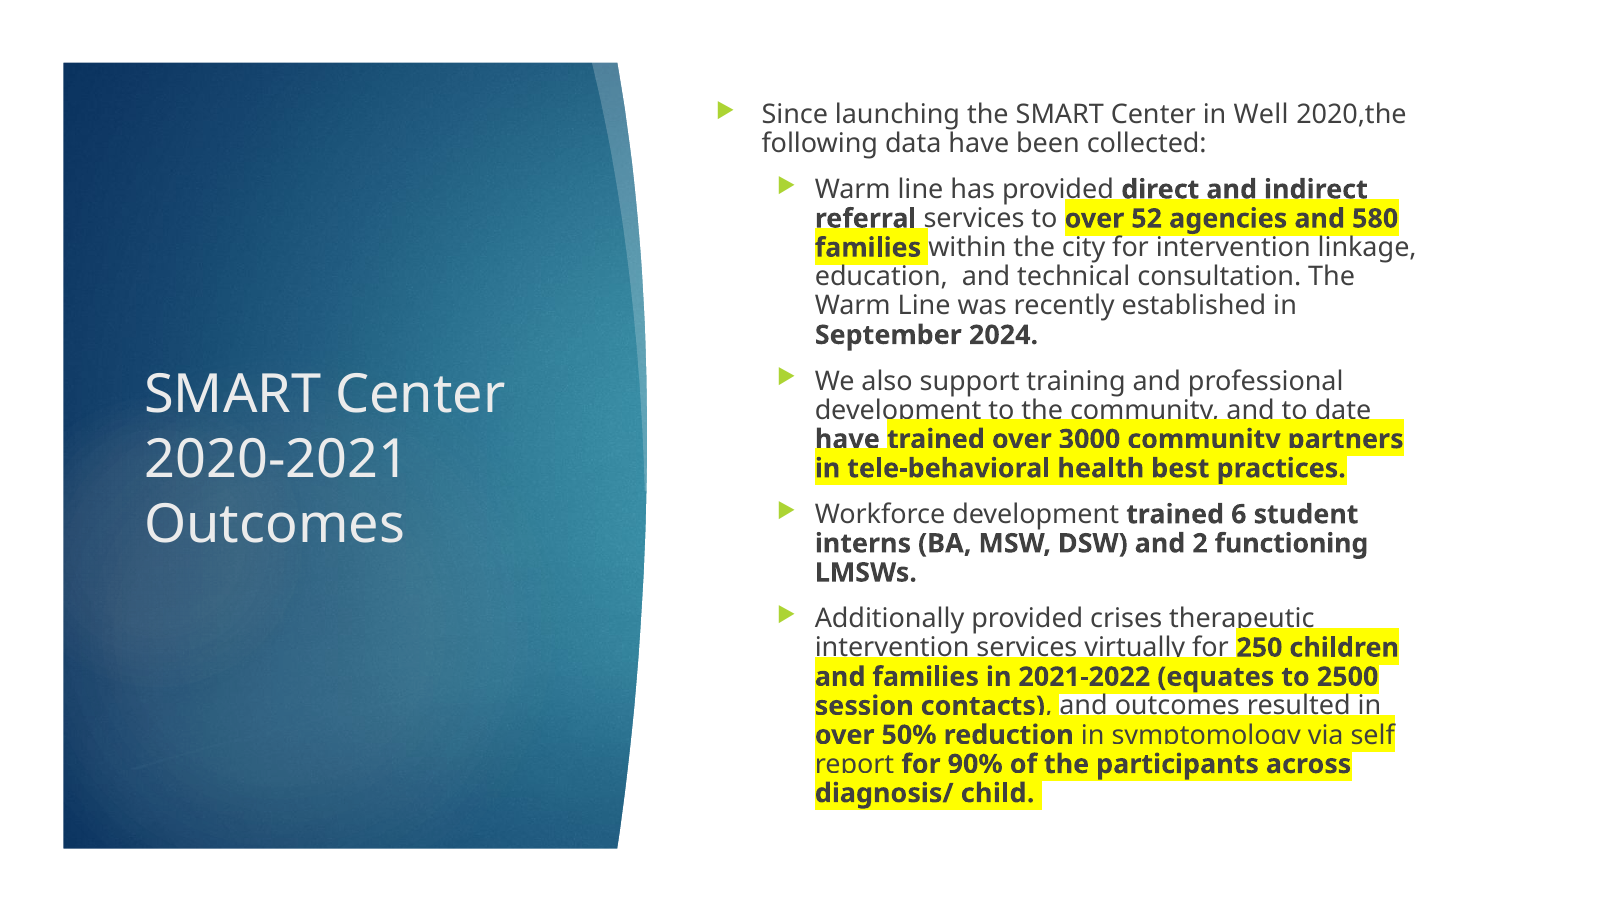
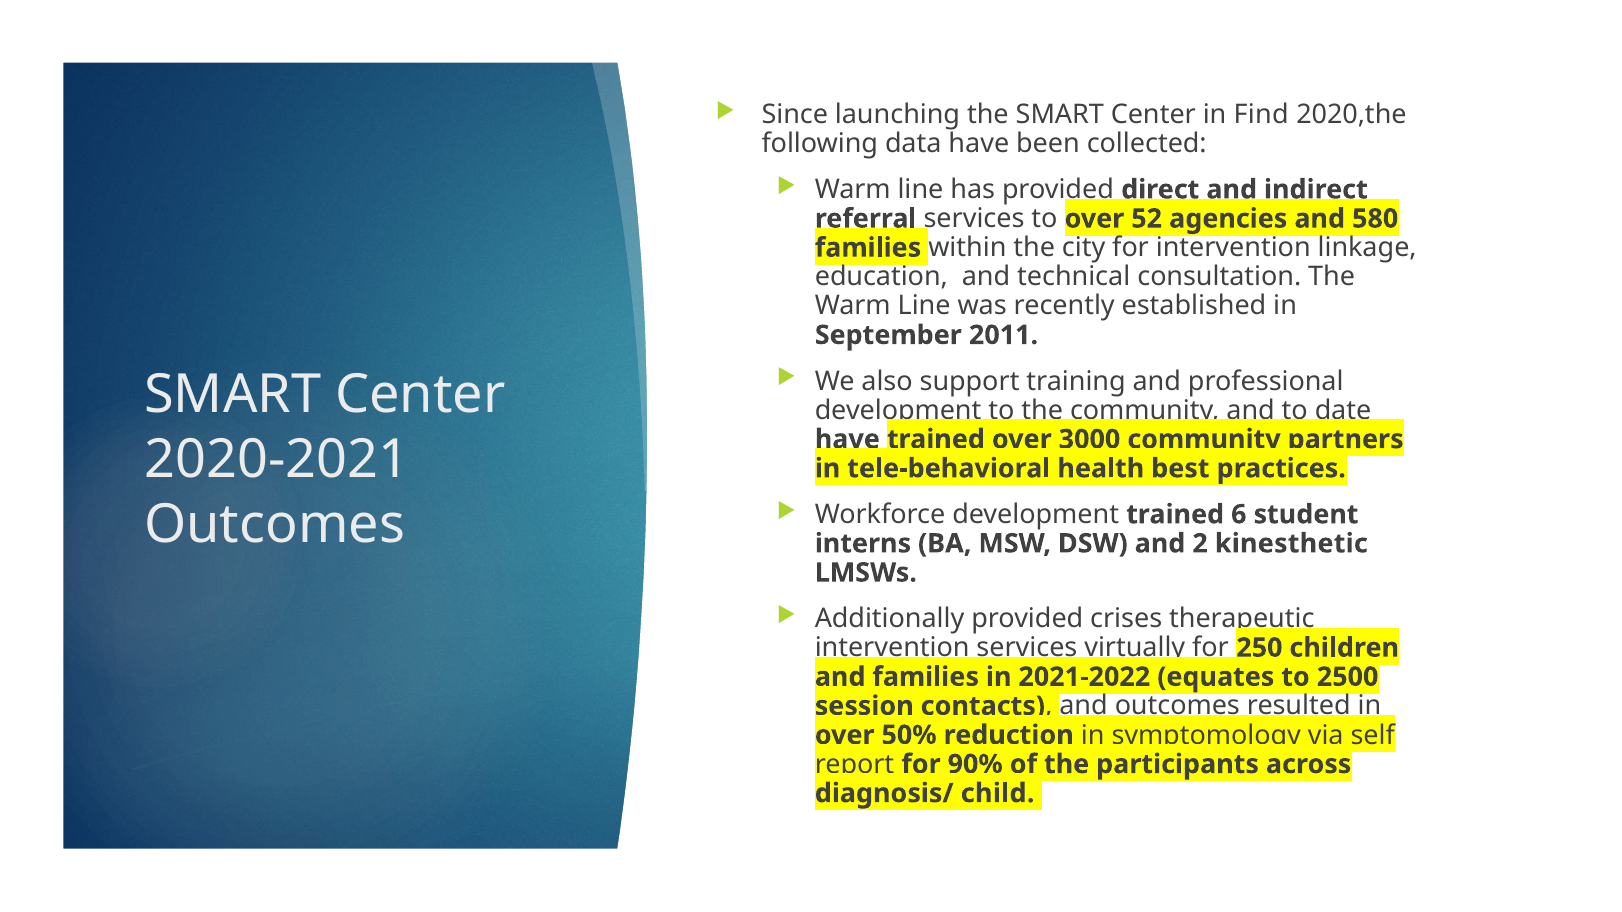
Well: Well -> Find (1261, 115)
2024: 2024 -> 2011 (1004, 335)
functioning: functioning -> kinesthetic (1291, 544)
